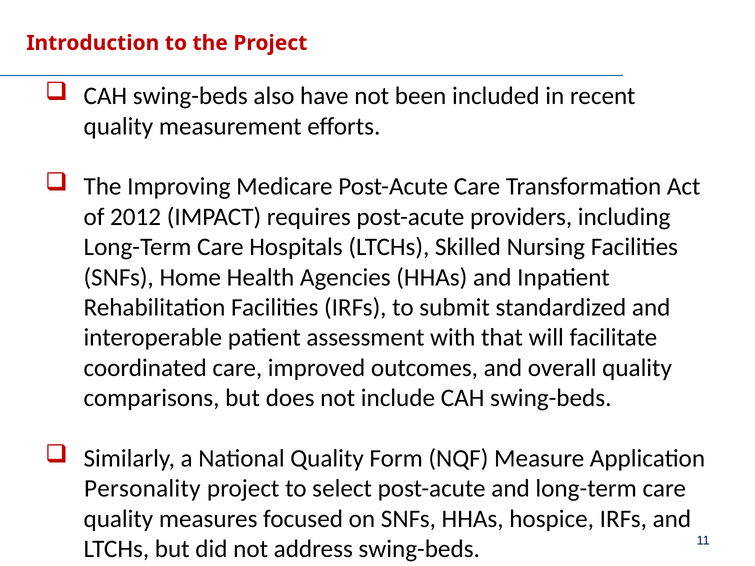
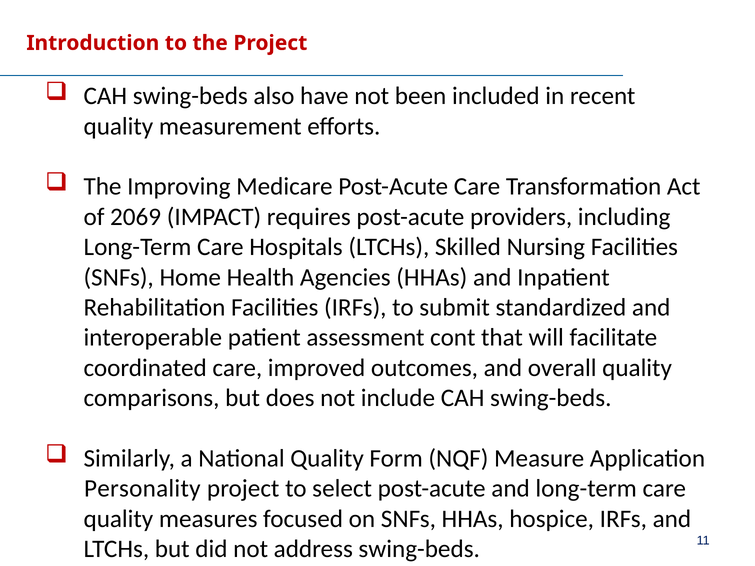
2012: 2012 -> 2069 (136, 217)
with: with -> cont (453, 338)
